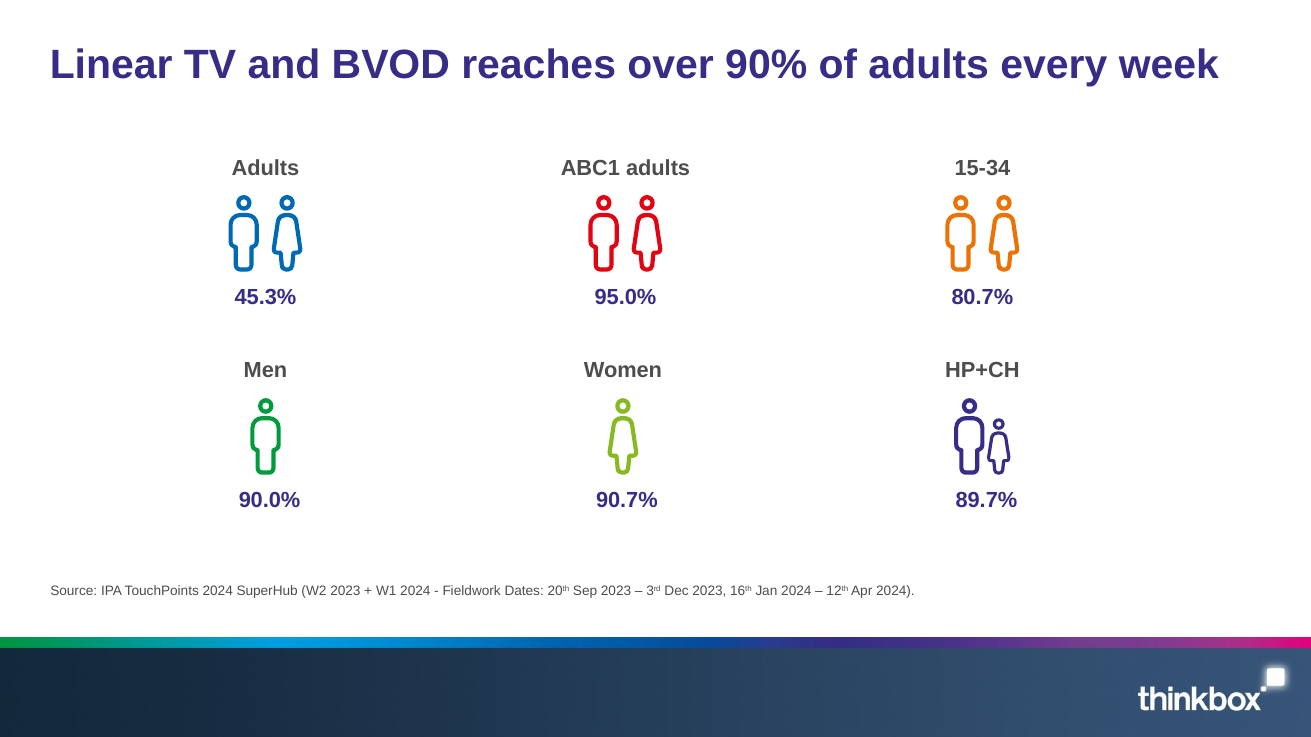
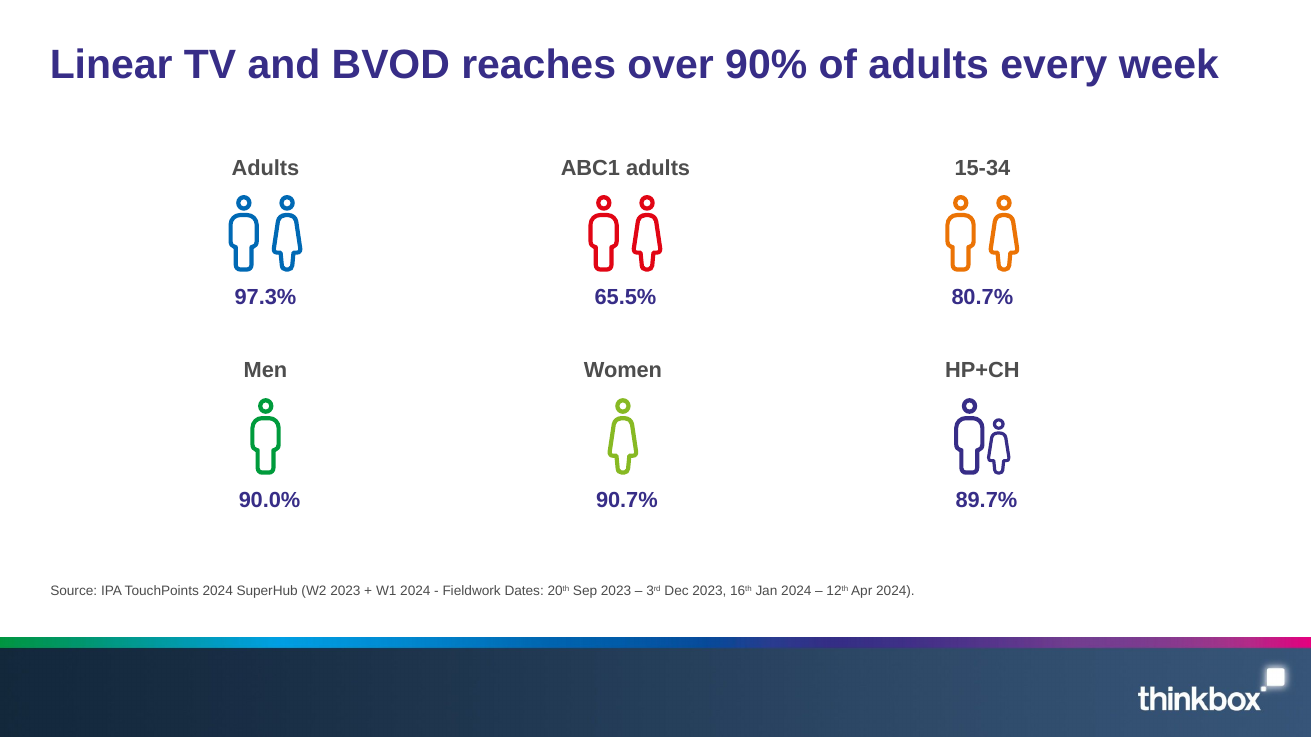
45.3%: 45.3% -> 97.3% (265, 298)
95.0%: 95.0% -> 65.5% (625, 298)
